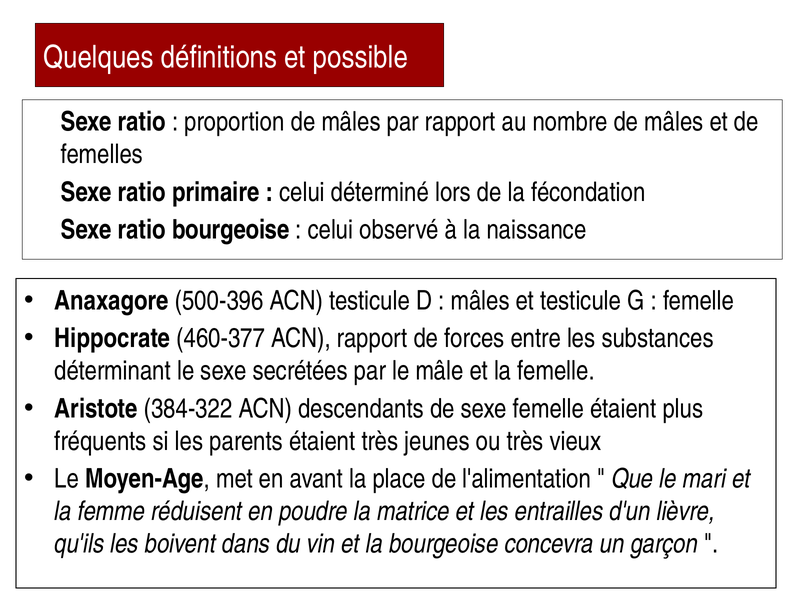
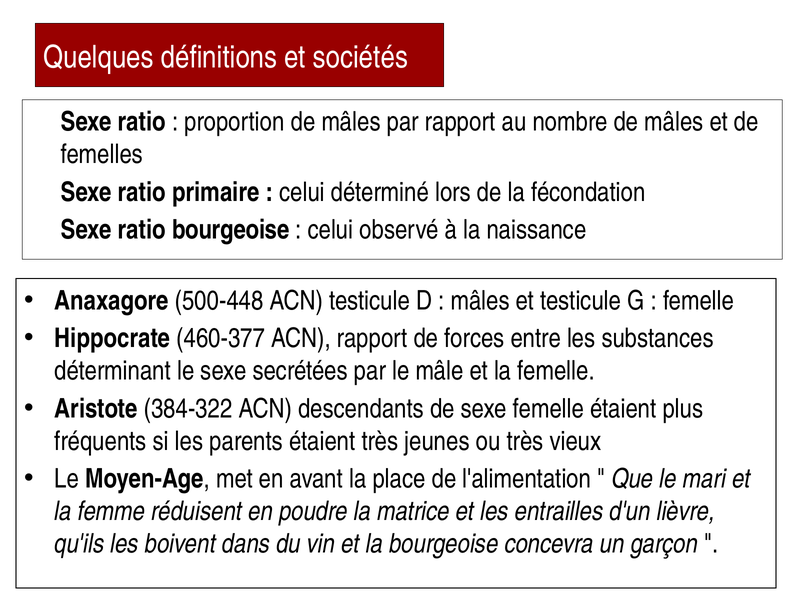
possible: possible -> sociétés (360, 57)
500-396: 500-396 -> 500-448 (219, 301)
